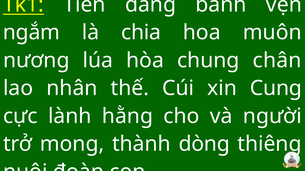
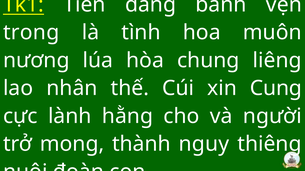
ngắm: ngắm -> trong (31, 33)
chia: chia -> tình (141, 33)
chân: chân -> liêng (277, 61)
dòng: dòng -> nguy (204, 144)
